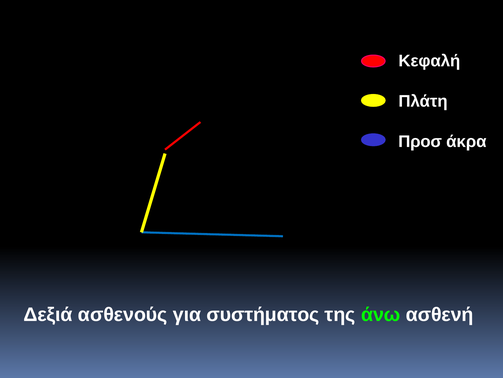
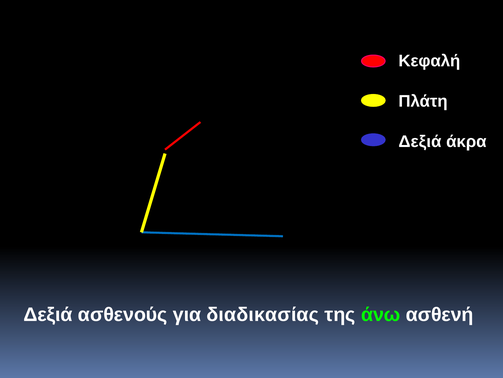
Προσ: Προσ -> Δεξιά (420, 141)
συστήματος: συστήματος -> διαδικασίας (263, 314)
